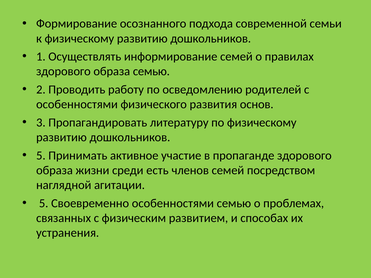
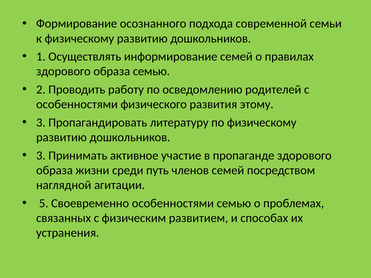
основ: основ -> этому (257, 104)
5: 5 -> 3 (41, 156)
есть: есть -> путь (157, 170)
